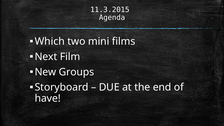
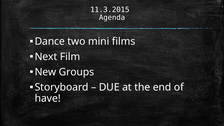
Which: Which -> Dance (50, 41)
